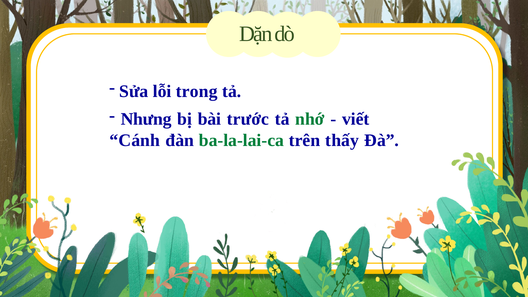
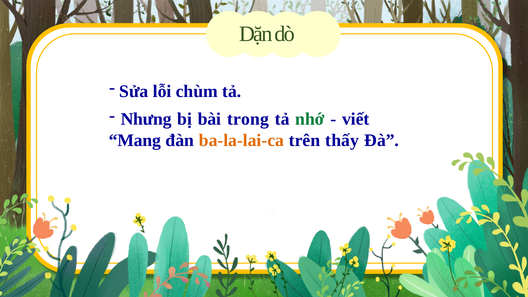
trong: trong -> chùm (197, 91)
trước: trước -> trong (248, 119)
Cánh: Cánh -> Mang (135, 140)
ba-la-lai-ca colour: green -> orange (241, 140)
